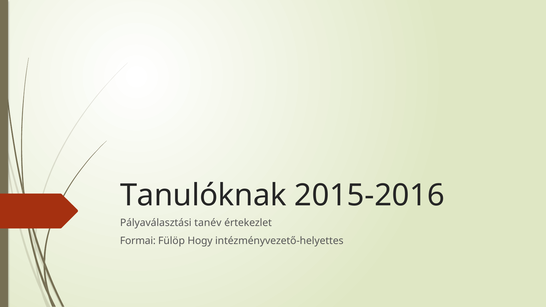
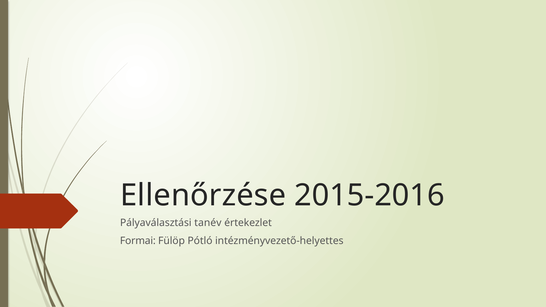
Tanulóknak: Tanulóknak -> Ellenőrzése (203, 196)
Hogy: Hogy -> Pótló (200, 241)
